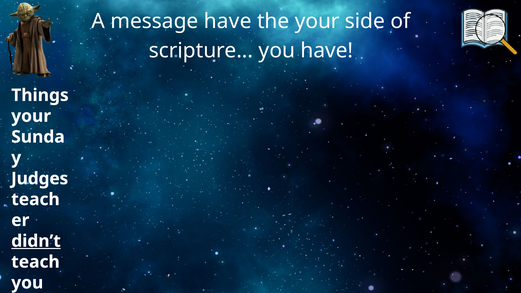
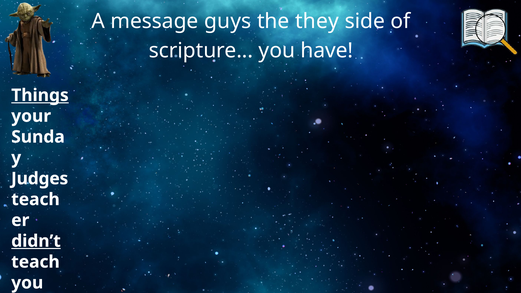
message have: have -> guys (228, 21)
the your: your -> they (317, 21)
Things underline: none -> present (40, 95)
